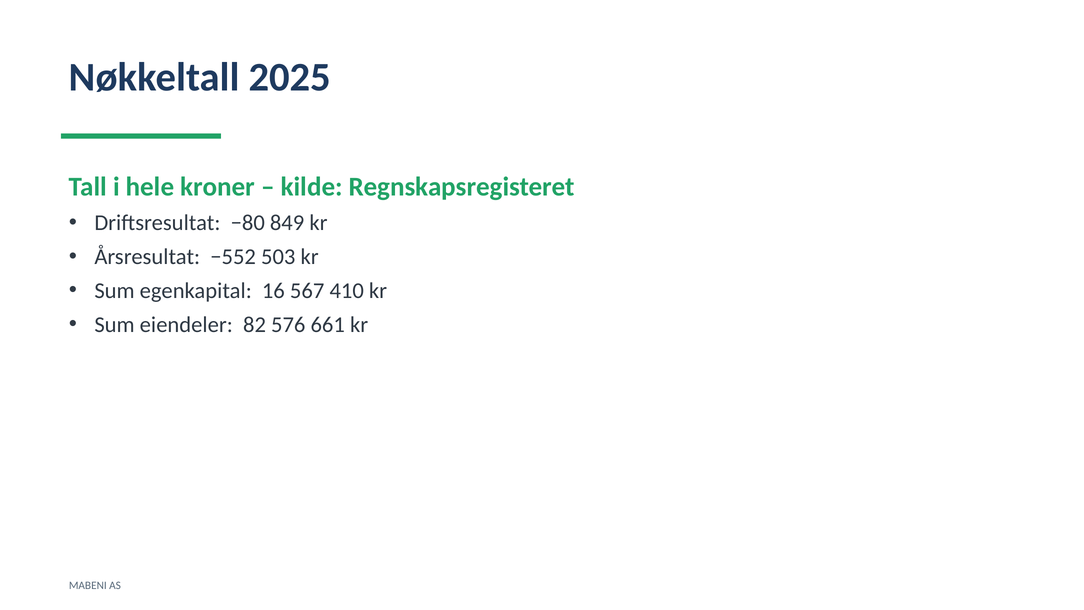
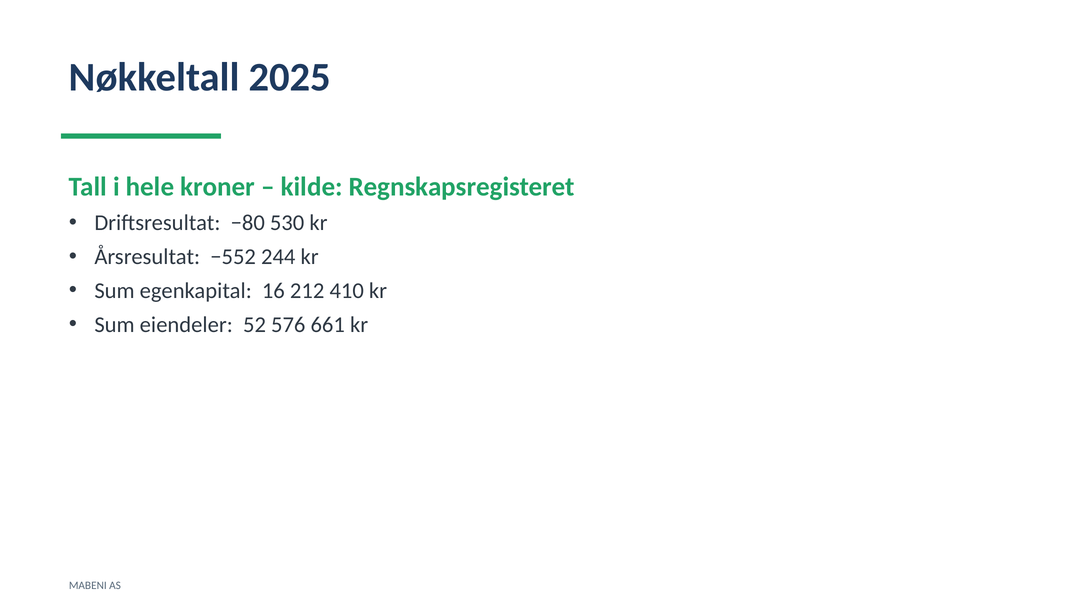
849: 849 -> 530 (287, 223)
503: 503 -> 244 (278, 257)
567: 567 -> 212 (307, 291)
82: 82 -> 52 (254, 325)
